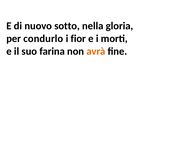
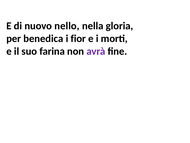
sotto: sotto -> nello (67, 26)
condurlo: condurlo -> benedica (43, 38)
avrà colour: orange -> purple (96, 51)
